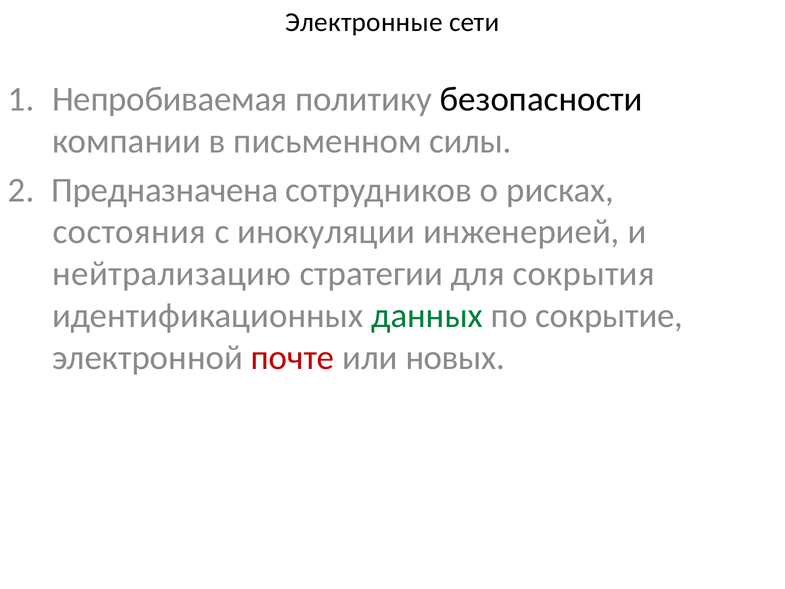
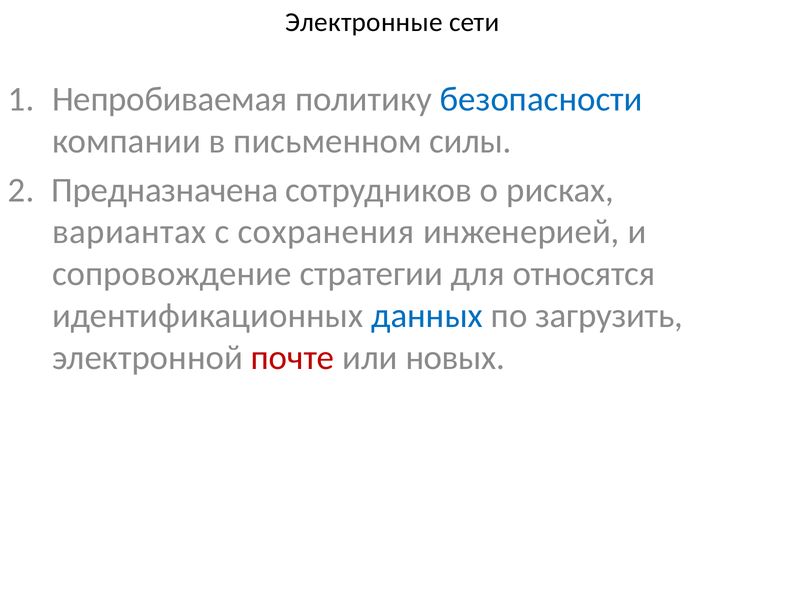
безопасности colour: black -> blue (541, 99)
состояния: состояния -> вариантах (129, 232)
инокуляции: инокуляции -> сохранения (326, 232)
нейтрализацию: нейтрализацию -> сопровождение (172, 274)
сокрытия: сокрытия -> относятся (584, 274)
данных colour: green -> blue (427, 316)
сокрытие: сокрытие -> загрузить (609, 316)
